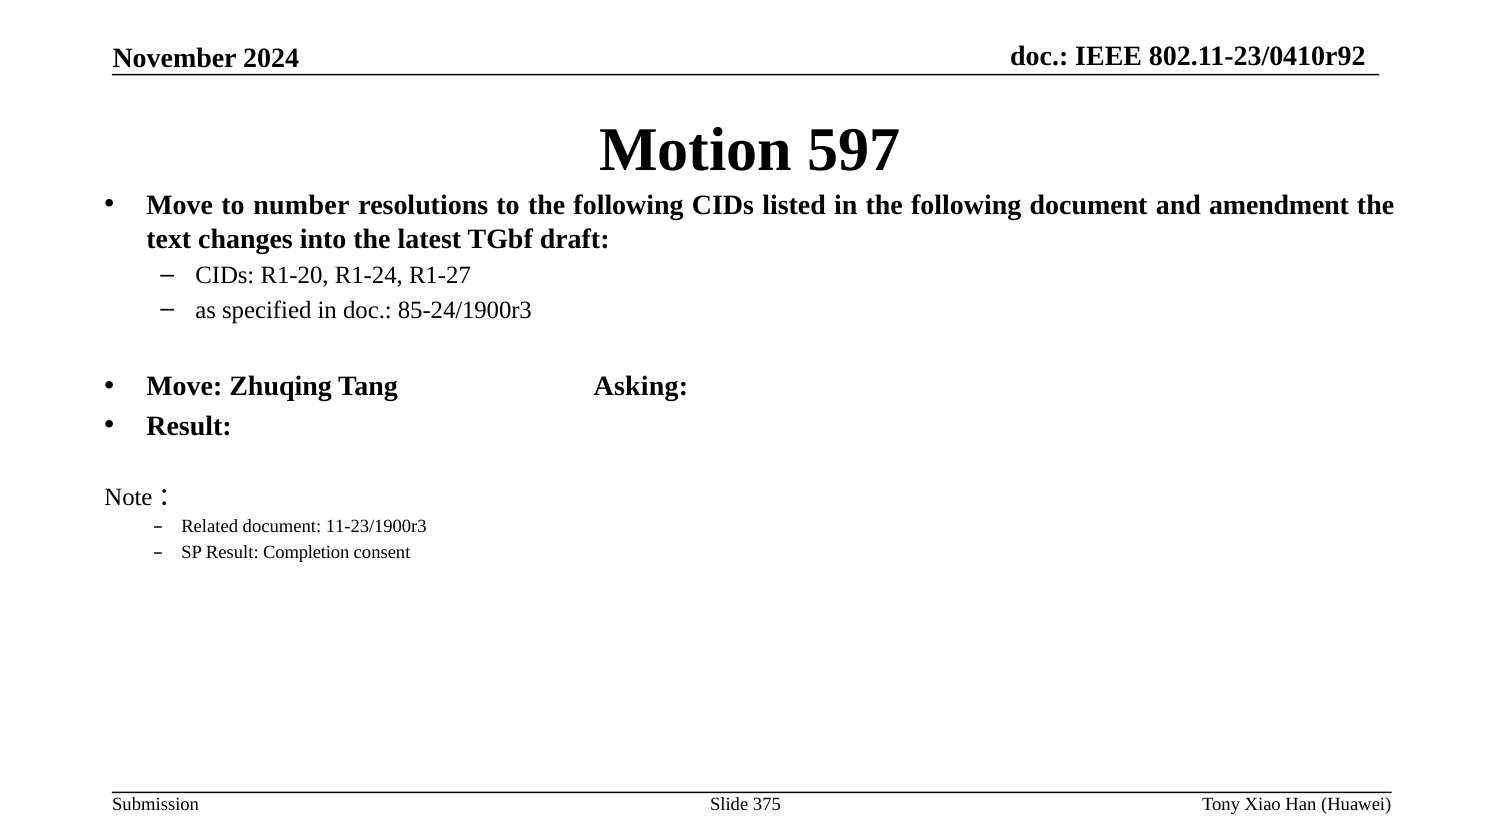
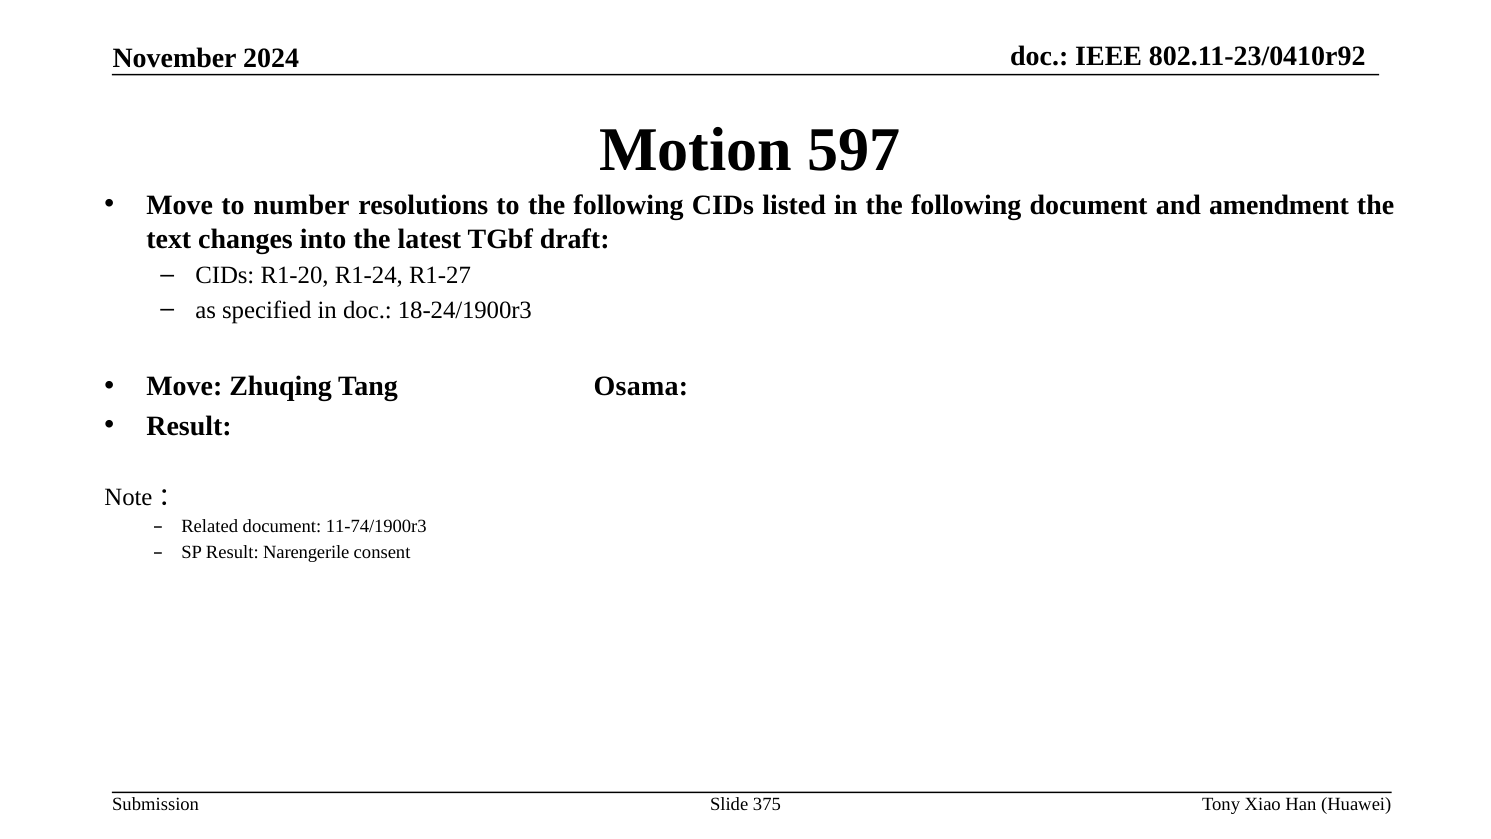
85-24/1900r3: 85-24/1900r3 -> 18-24/1900r3 (465, 310)
Asking: Asking -> Osama (641, 387)
11-23/1900r3: 11-23/1900r3 -> 11-74/1900r3 (376, 526)
Completion: Completion -> Narengerile (306, 552)
